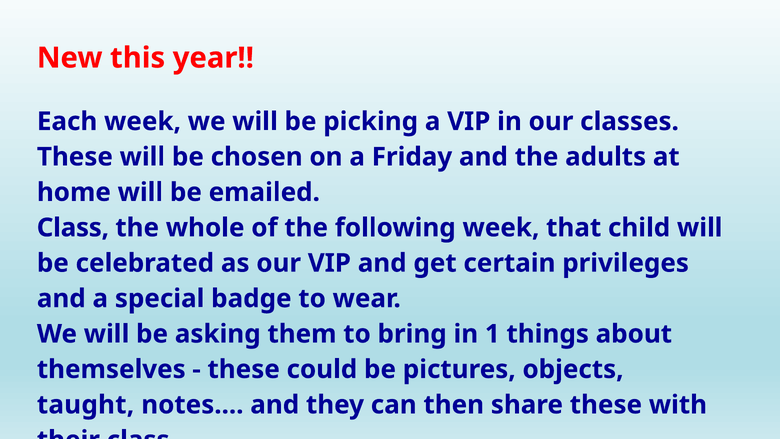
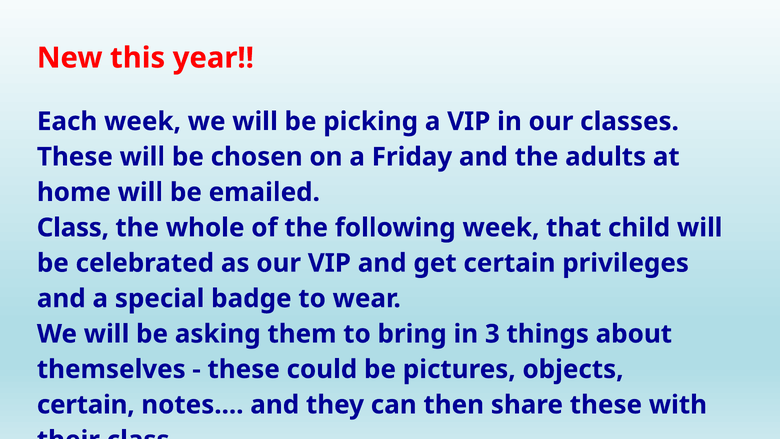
1: 1 -> 3 (492, 334)
taught: taught -> certain (86, 405)
